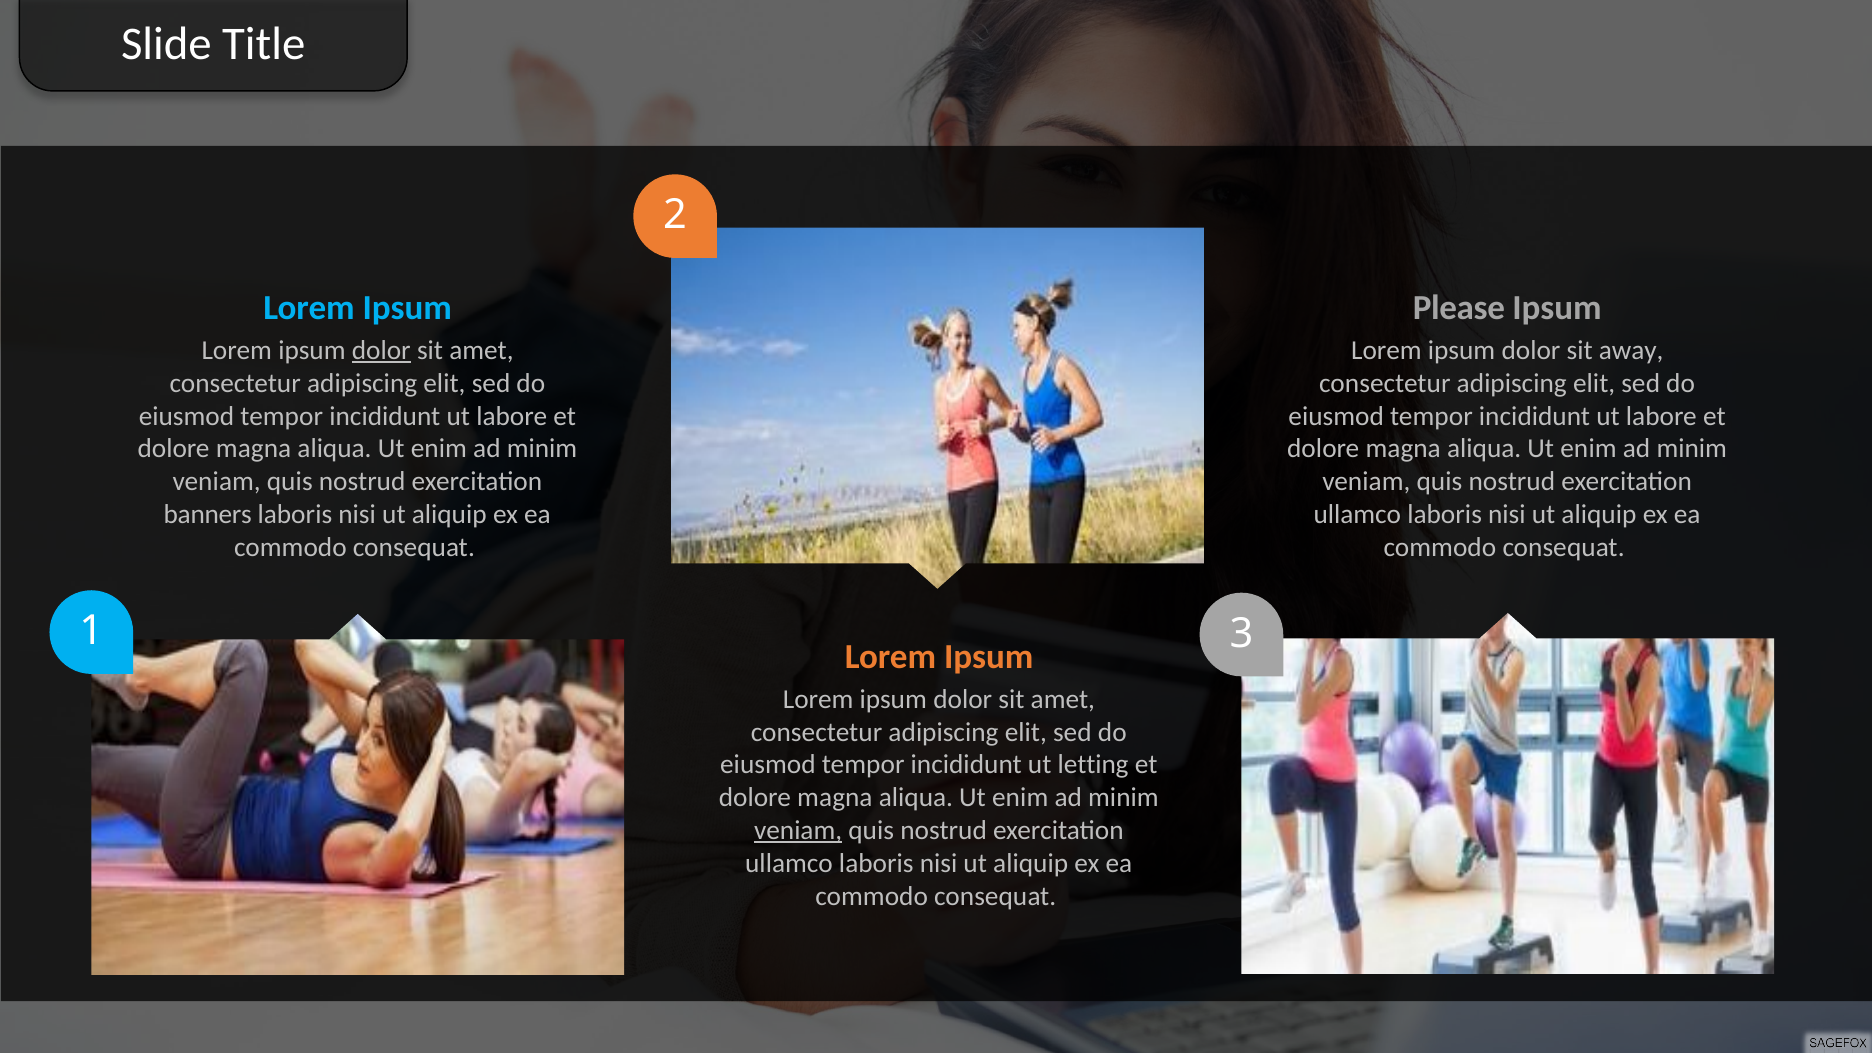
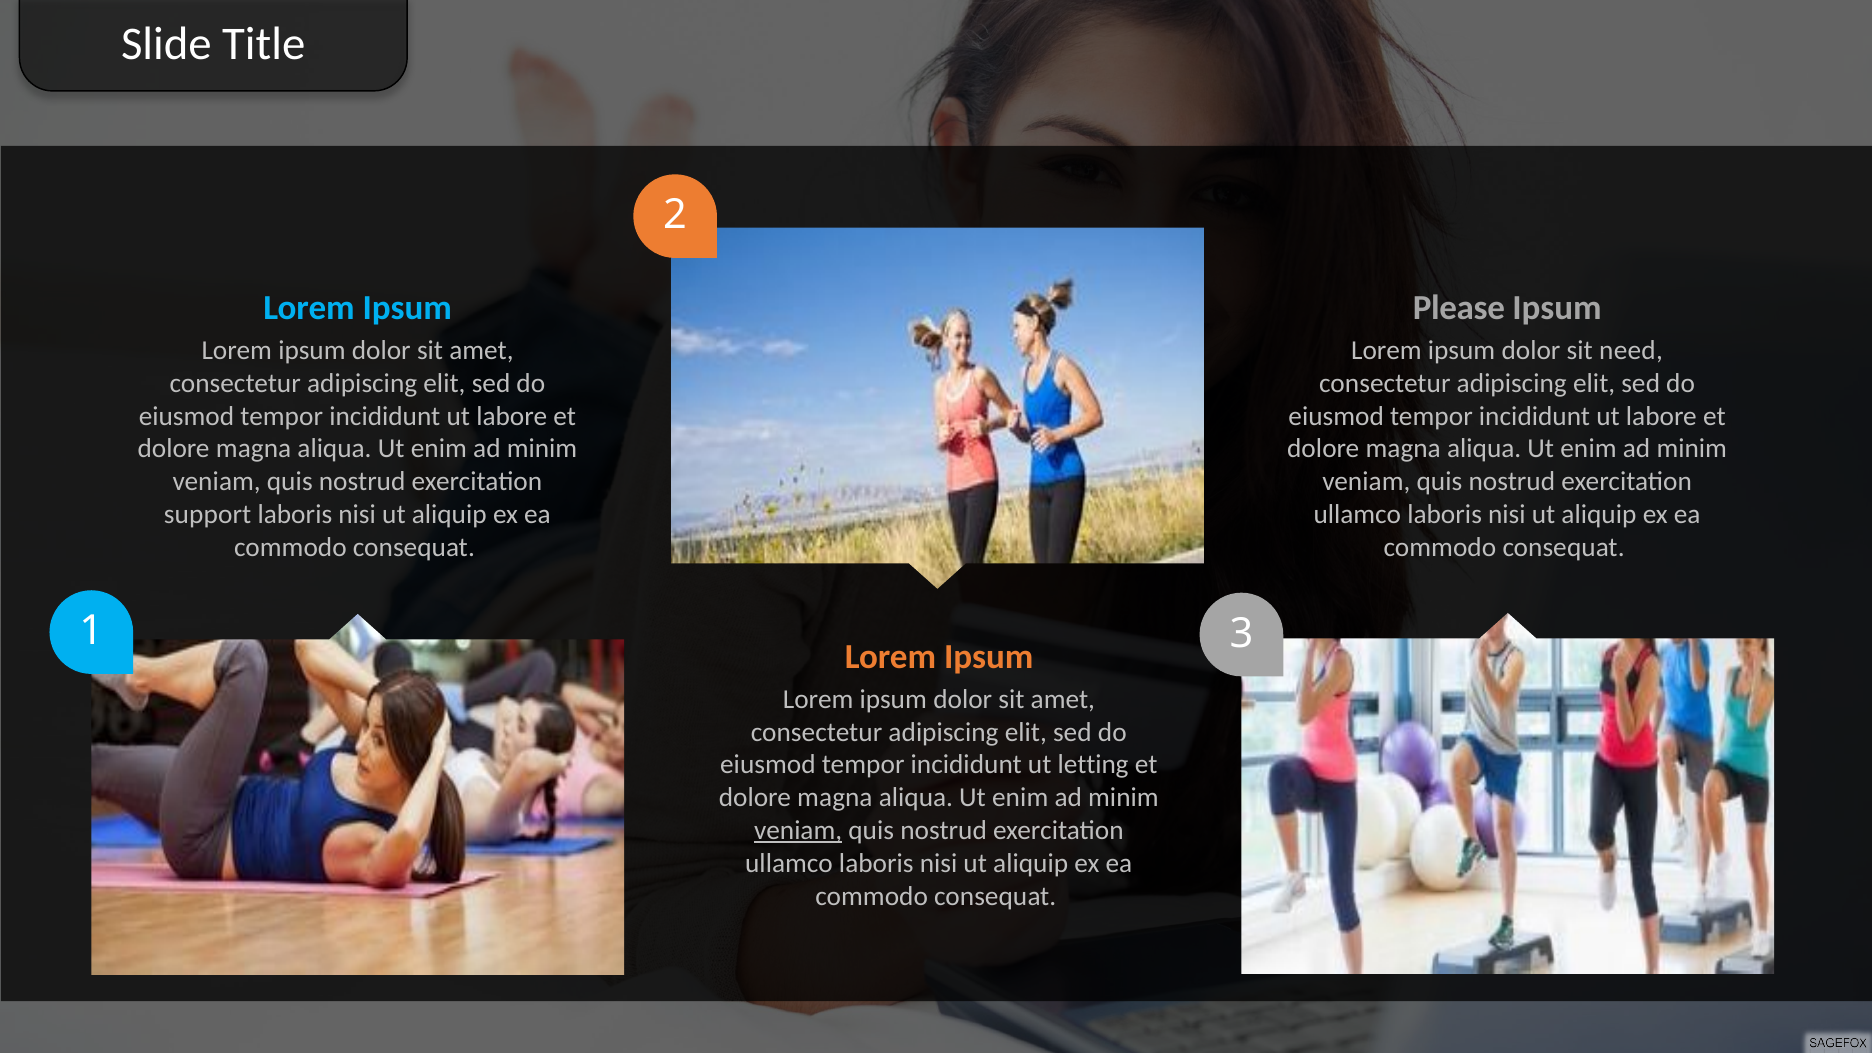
dolor underline: present -> none (381, 350)
away: away -> need (1631, 350)
banners: banners -> support (208, 514)
